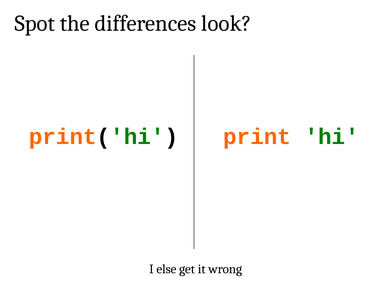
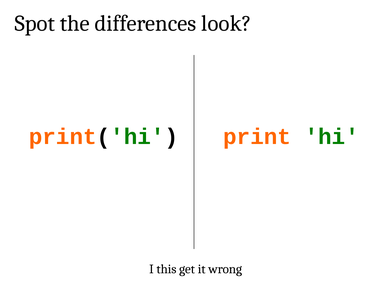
else: else -> this (166, 269)
